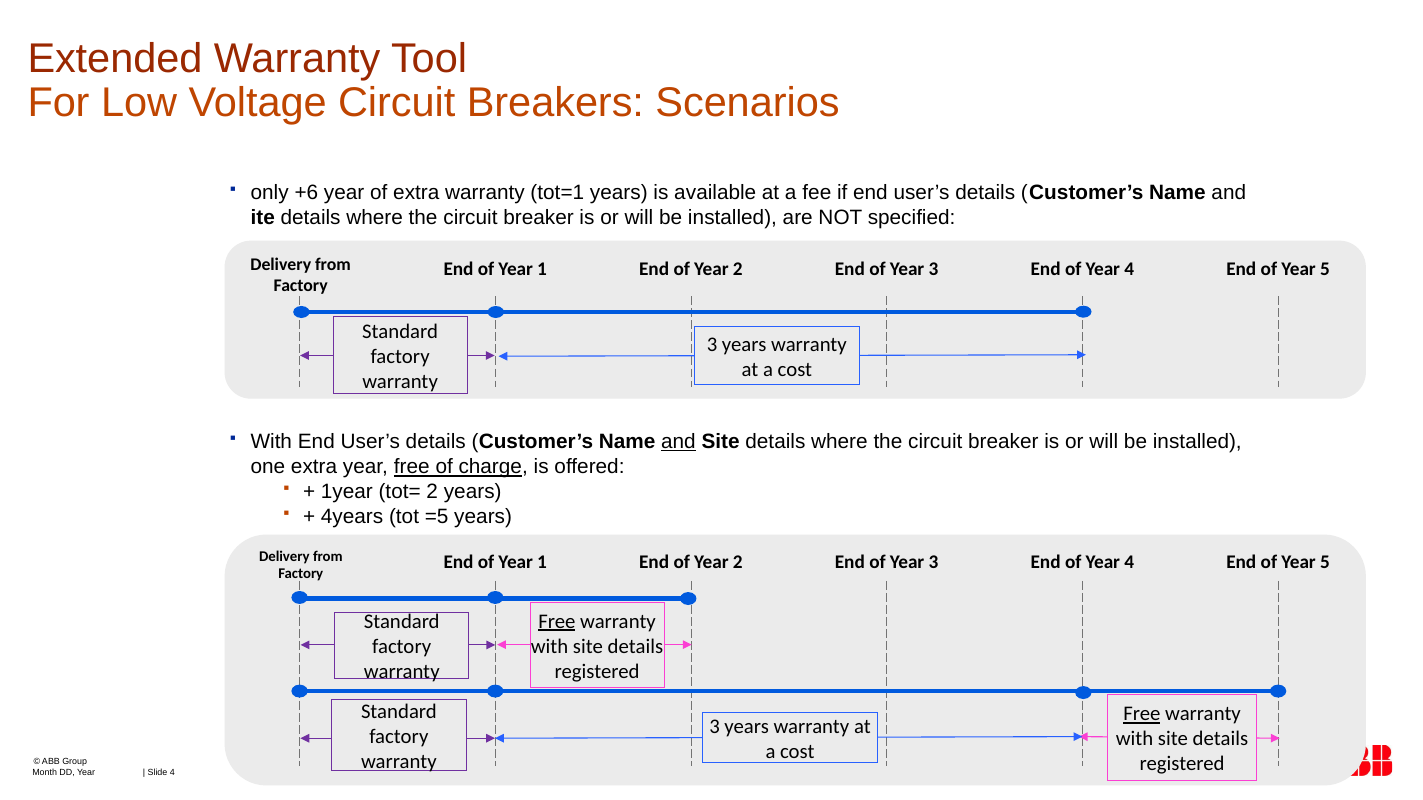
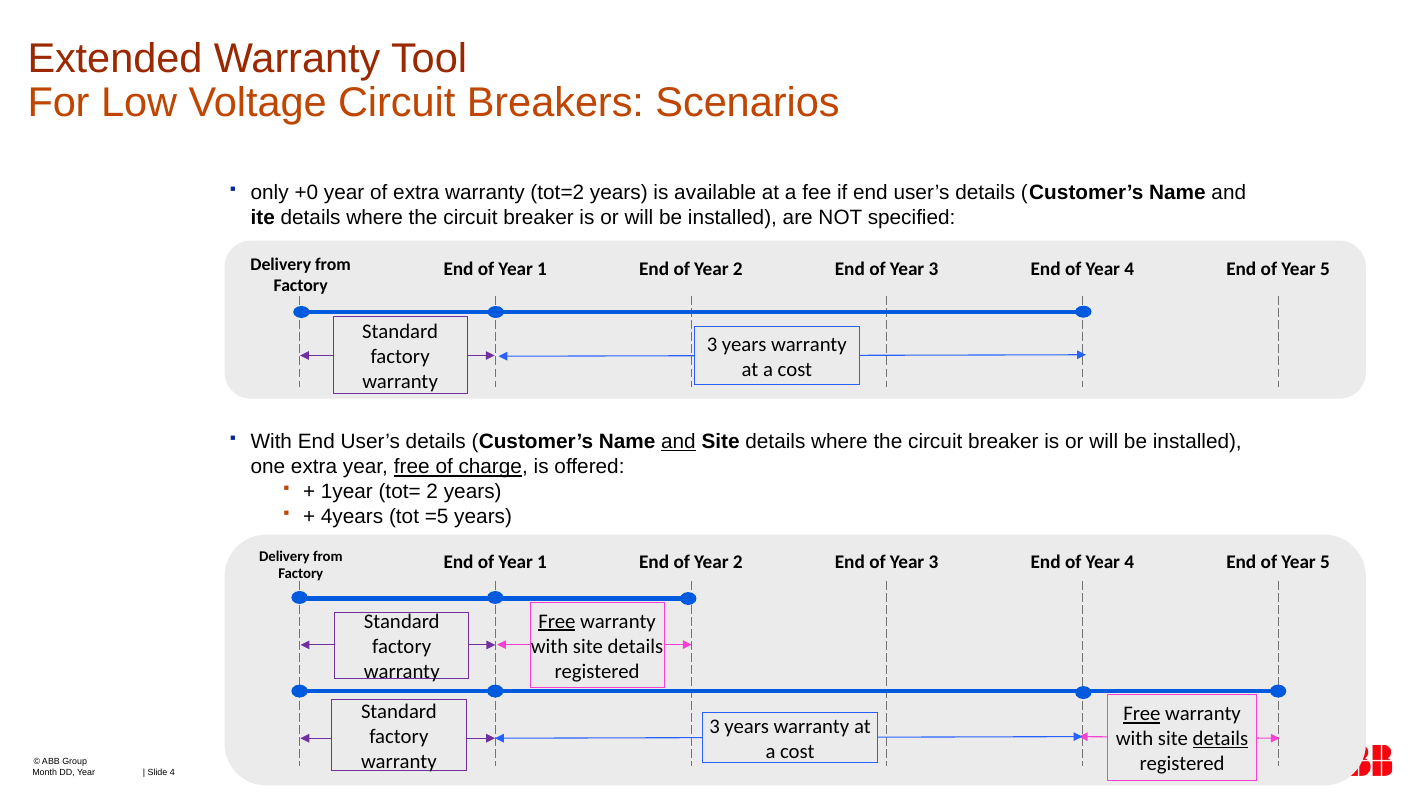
+6: +6 -> +0 (306, 193)
tot=1: tot=1 -> tot=2 (557, 193)
details underline: none -> present (1220, 739)
